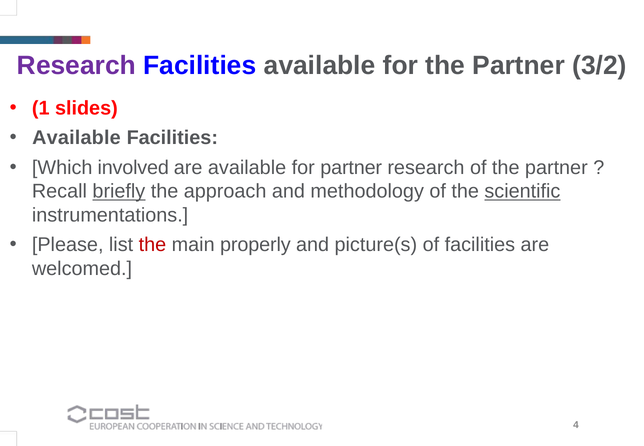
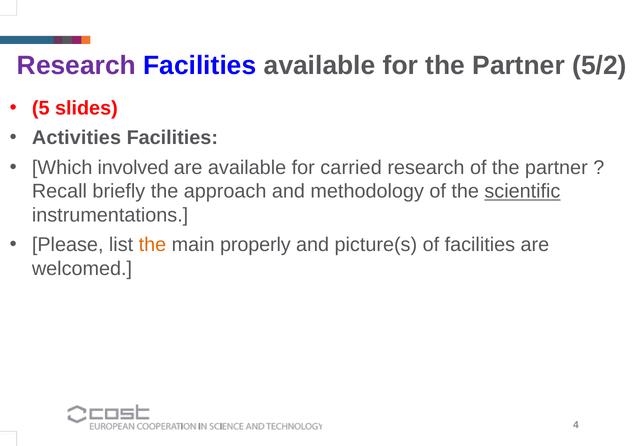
3/2: 3/2 -> 5/2 (599, 66)
1: 1 -> 5 (41, 108)
Available: Available -> Activities (76, 138)
for partner: partner -> carried (351, 168)
briefly underline: present -> none (119, 191)
the colour: red -> orange (152, 245)
